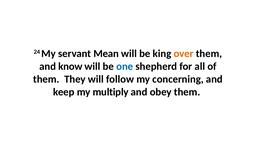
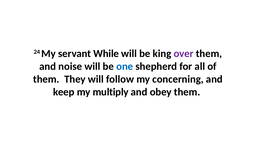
Mean: Mean -> While (106, 54)
over colour: orange -> purple (184, 54)
know: know -> noise (70, 66)
